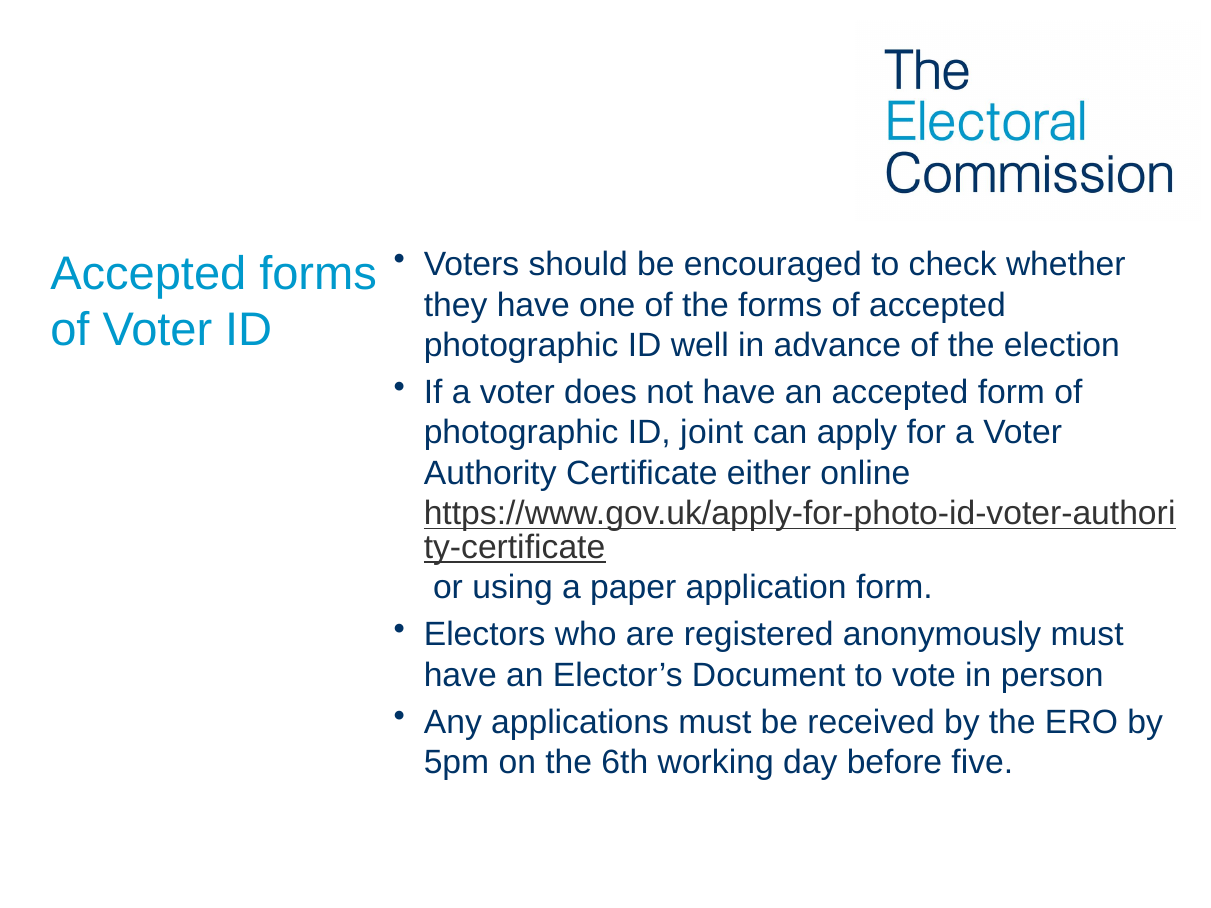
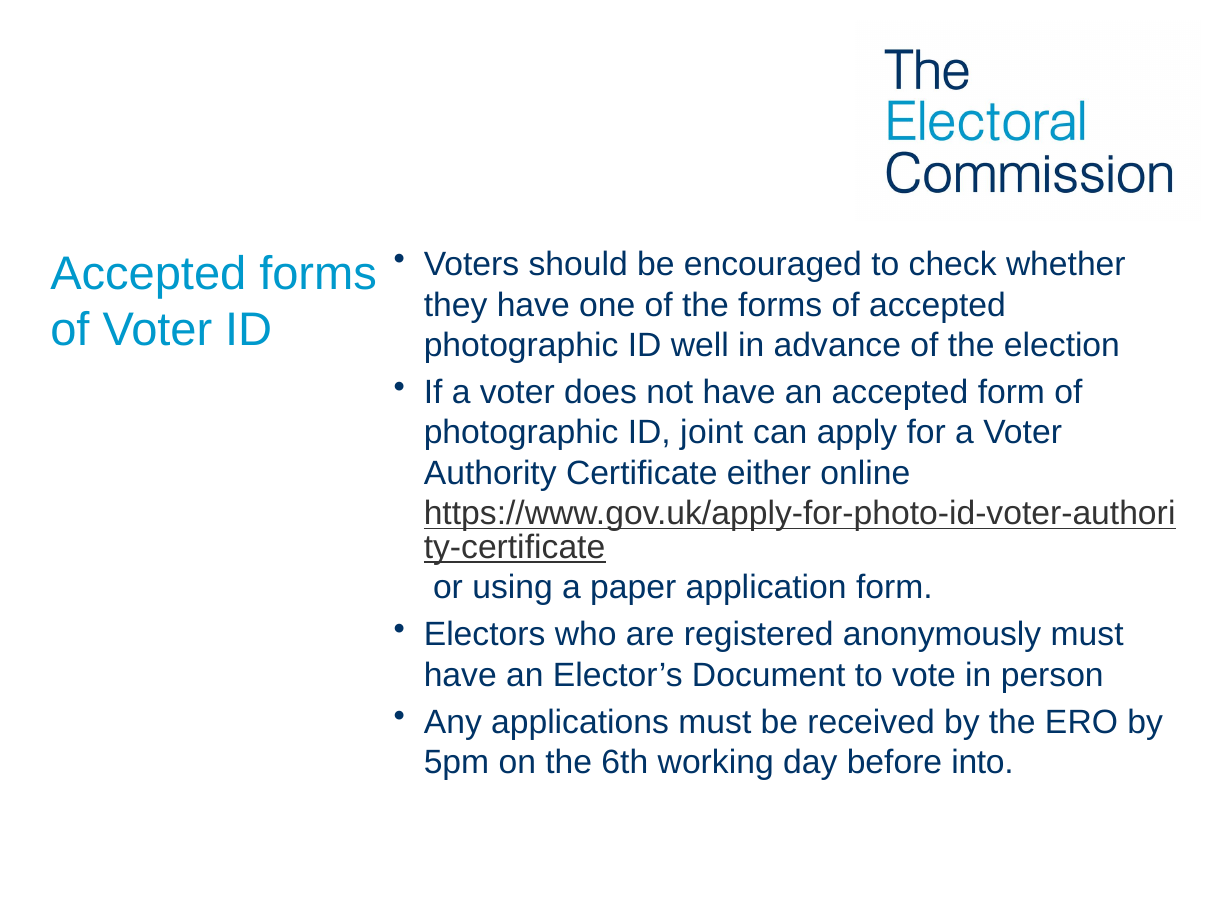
five: five -> into (983, 763)
